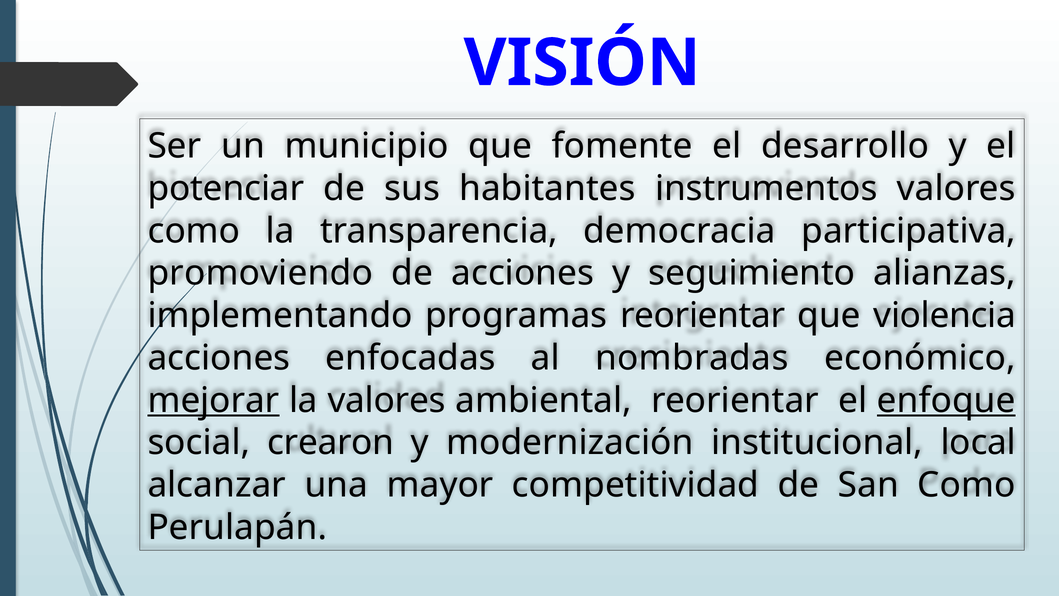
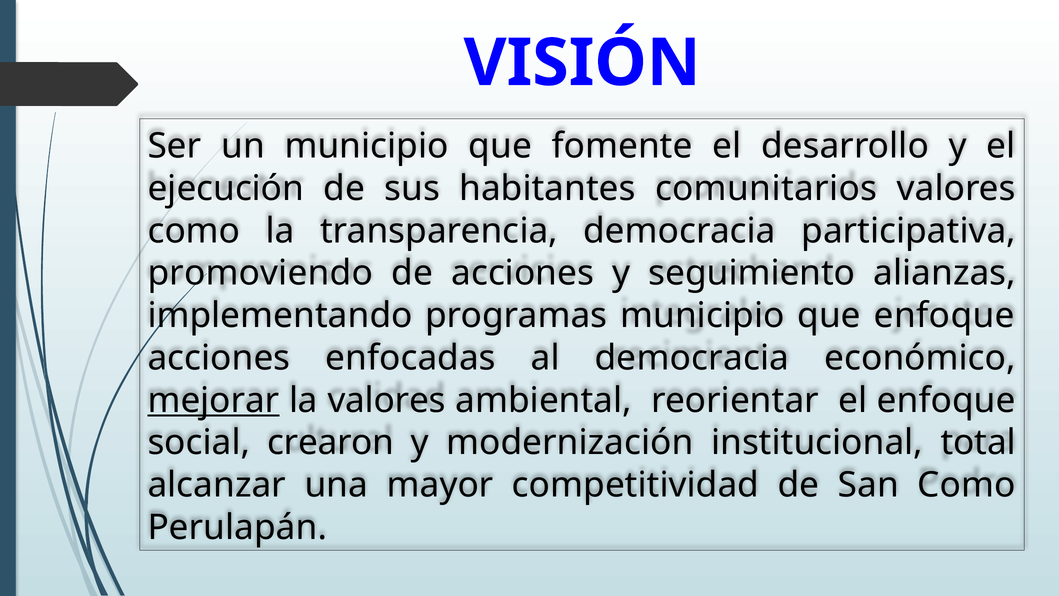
potenciar: potenciar -> ejecución (226, 188)
instrumentos: instrumentos -> comunitarios (766, 188)
programas reorientar: reorientar -> municipio (702, 315)
que violencia: violencia -> enfoque (944, 315)
al nombradas: nombradas -> democracia (692, 358)
enfoque underline: present -> none (946, 400)
local: local -> total (978, 443)
